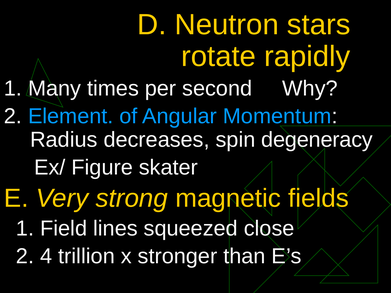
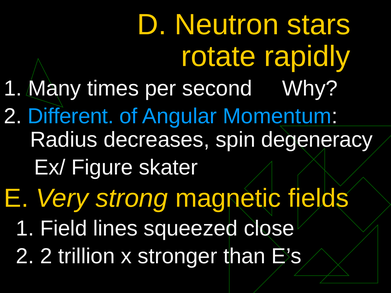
Element: Element -> Different (71, 116)
2 4: 4 -> 2 (46, 257)
